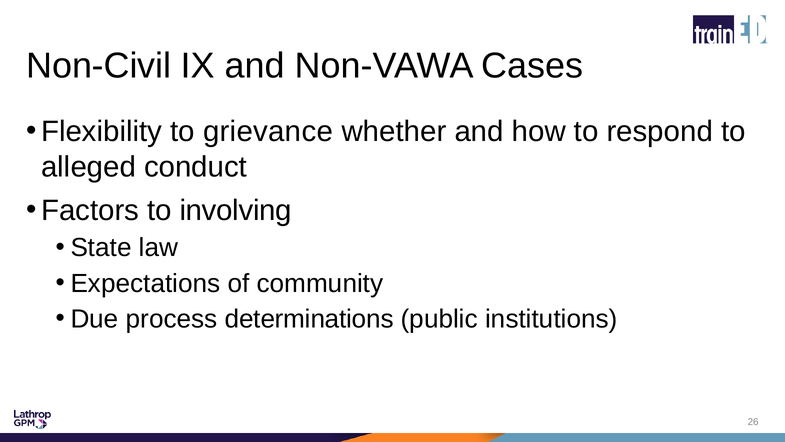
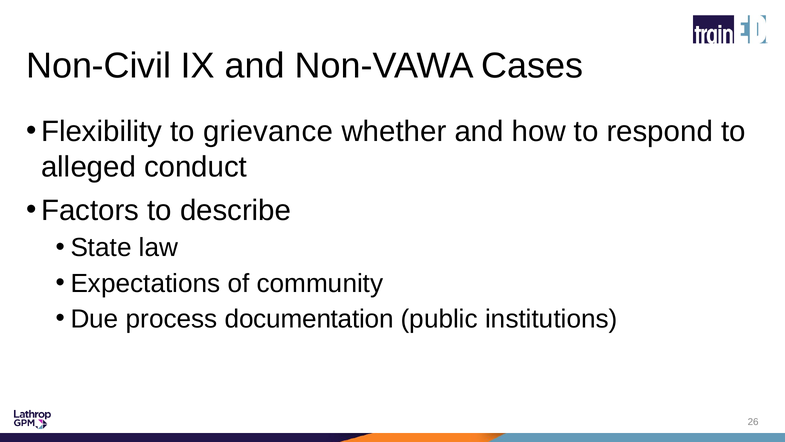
involving: involving -> describe (236, 210)
determinations: determinations -> documentation (309, 319)
